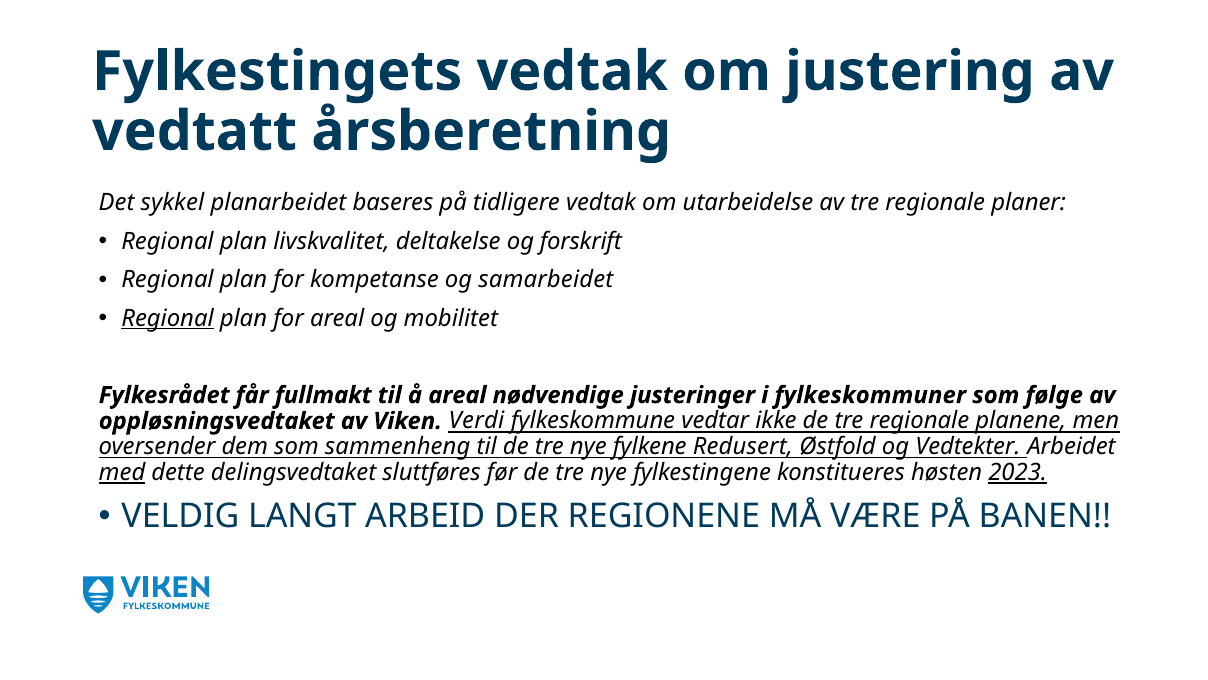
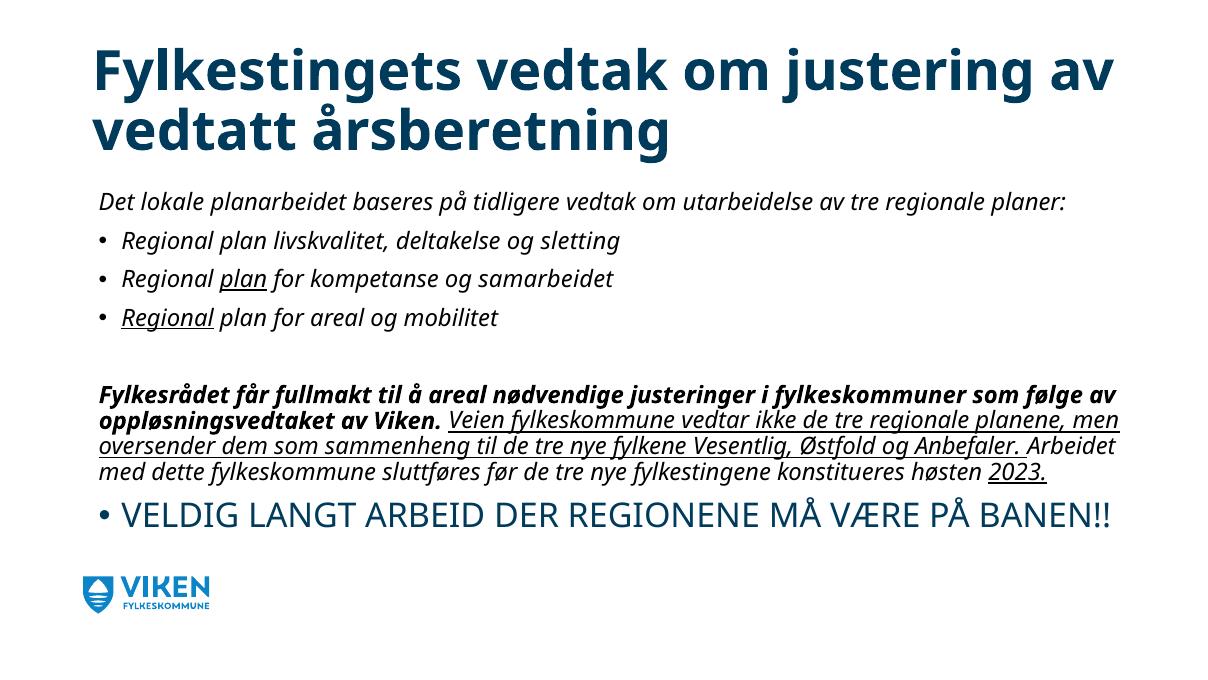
sykkel: sykkel -> lokale (172, 203)
forskrift: forskrift -> sletting (581, 241)
plan underline: none -> present (244, 280)
Verdi: Verdi -> Veien (477, 421)
Redusert: Redusert -> Vesentlig (743, 447)
Vedtekter: Vedtekter -> Anbefaler (968, 447)
med underline: present -> none (122, 472)
dette delingsvedtaket: delingsvedtaket -> fylkeskommune (294, 472)
